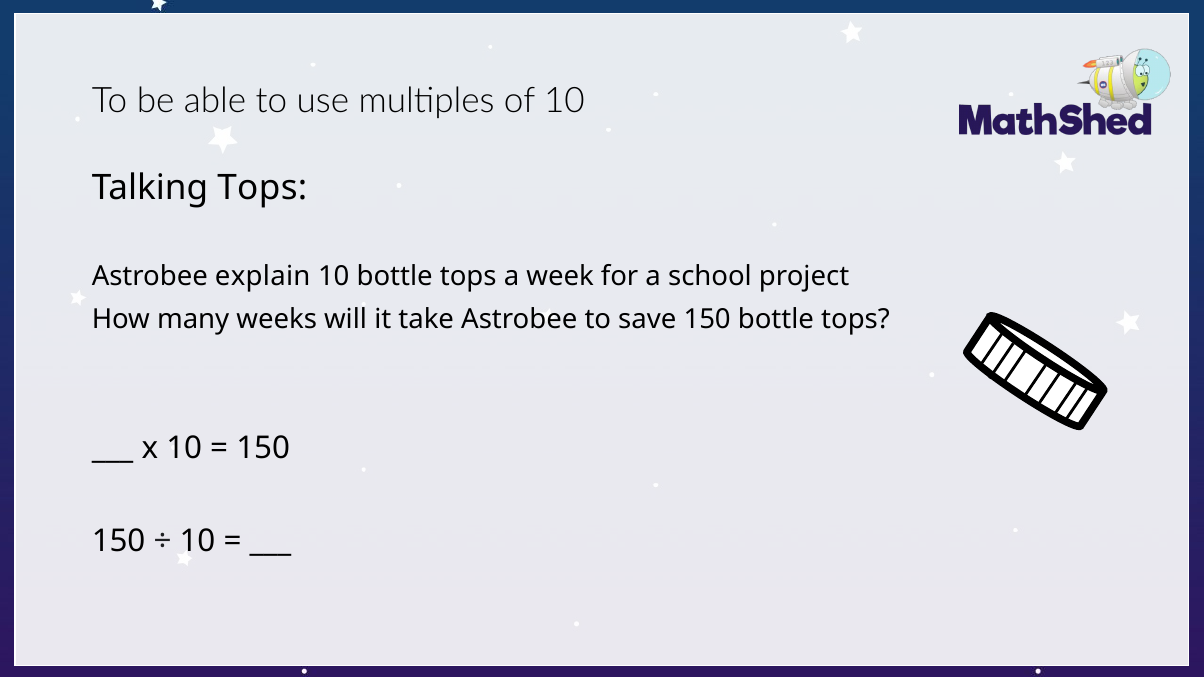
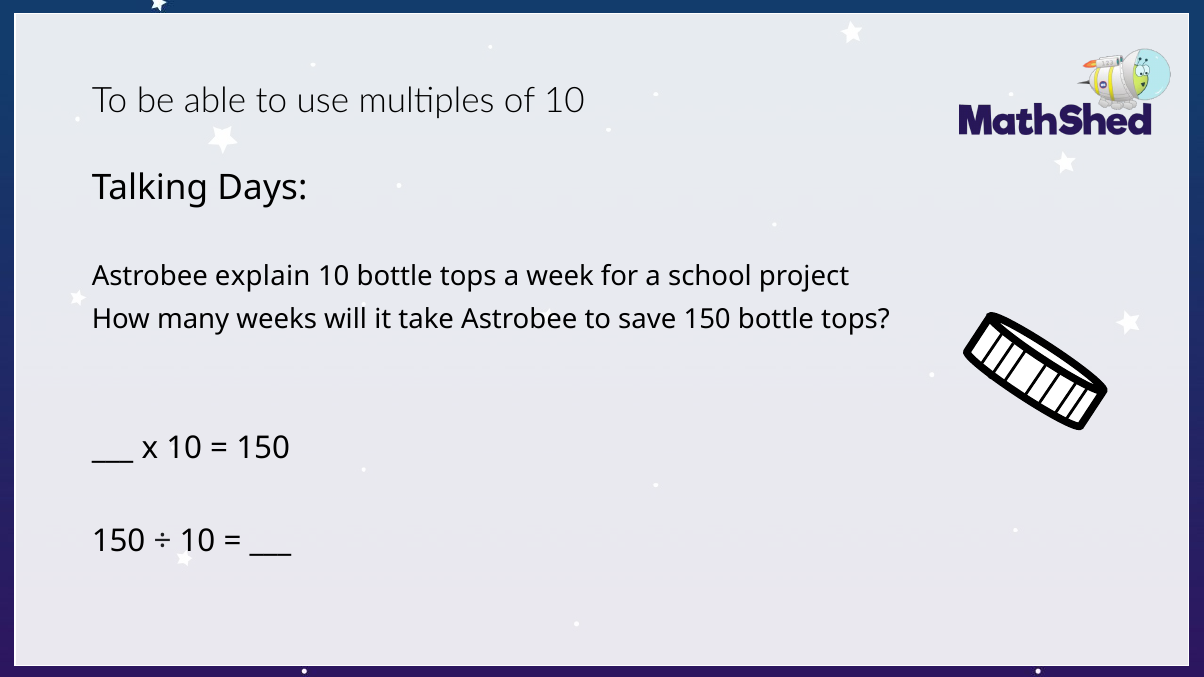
Talking Tops: Tops -> Days (262, 188)
